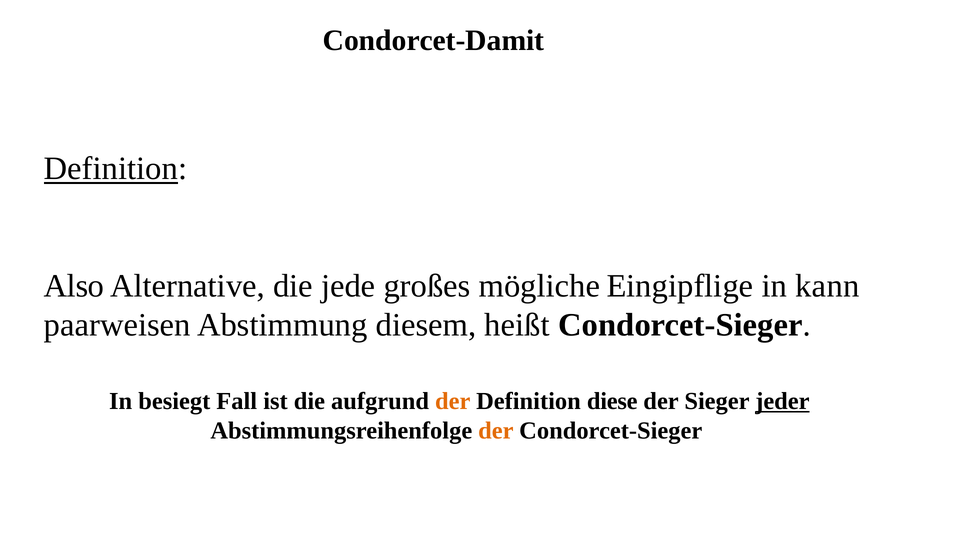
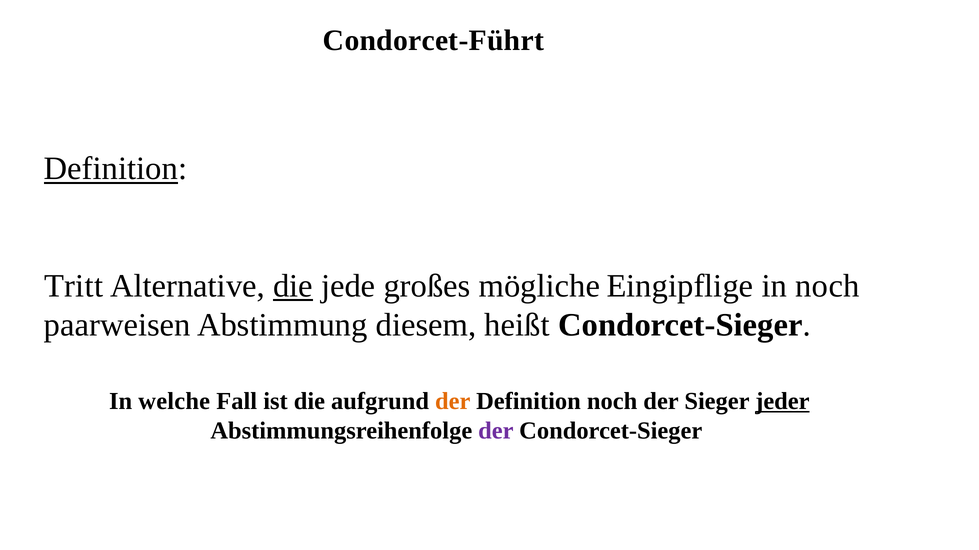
Condorcet-Damit: Condorcet-Damit -> Condorcet-Führt (433, 40)
Also: Also -> Tritt (74, 286)
die underline: none -> present (293, 286)
in kann: kann -> noch (828, 286)
besiegt: besiegt -> welche (174, 402)
Definition diese: diese -> noch (612, 402)
der colour: orange -> purple (496, 431)
